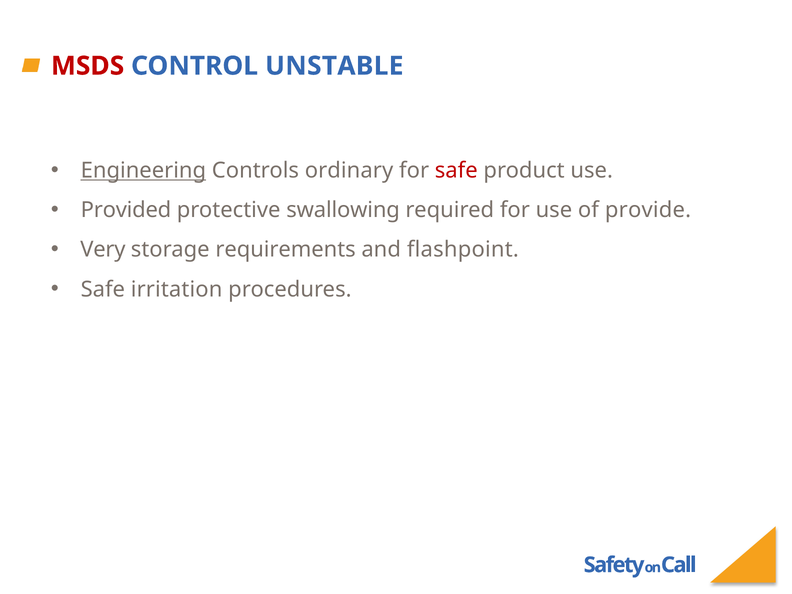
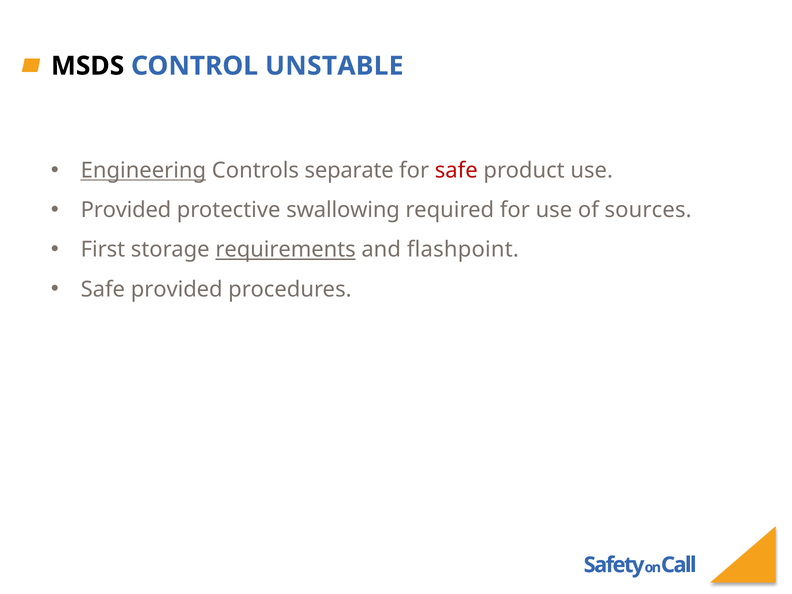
MSDS colour: red -> black (88, 66)
ordinary: ordinary -> separate (349, 170)
provide: provide -> sources (648, 210)
Very: Very -> First (103, 250)
requirements underline: none -> present (286, 250)
Safe irritation: irritation -> provided (177, 289)
